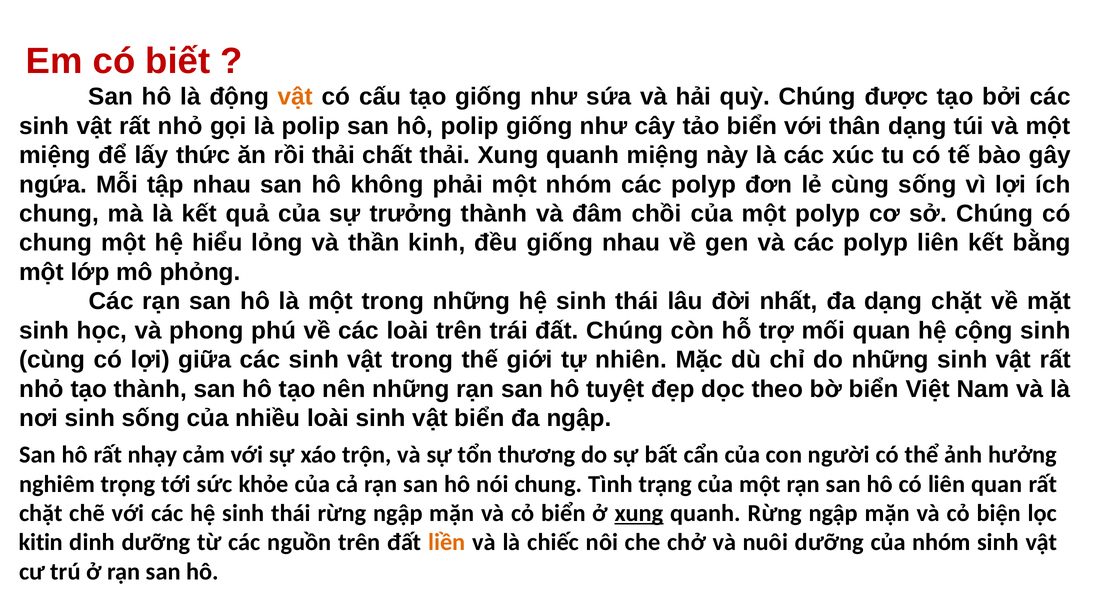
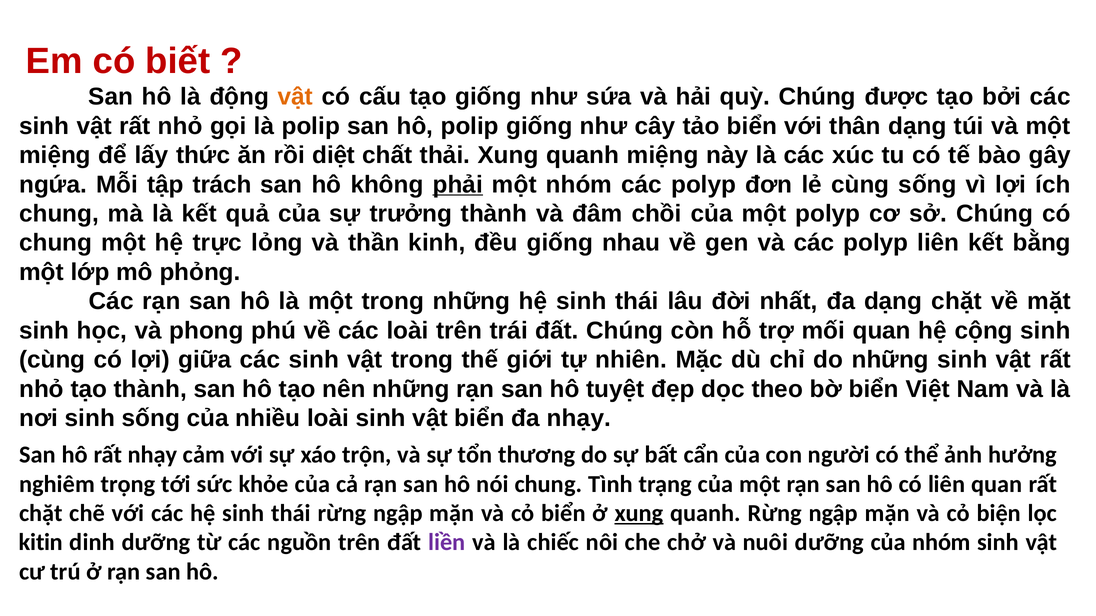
rồi thải: thải -> diệt (334, 155)
tập nhau: nhau -> trách (222, 185)
phải underline: none -> present (458, 185)
hiểu: hiểu -> trực (217, 243)
đa ngập: ngập -> nhạy (579, 419)
liền colour: orange -> purple (447, 543)
